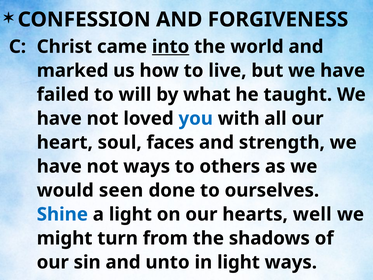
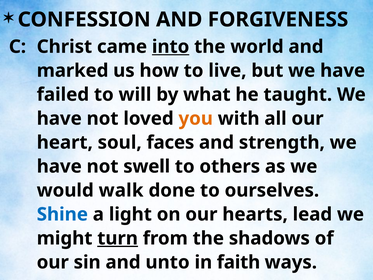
you colour: blue -> orange (196, 118)
not ways: ways -> swell (147, 166)
seen: seen -> walk (121, 190)
well: well -> lead (312, 214)
turn underline: none -> present (118, 238)
in light: light -> faith (238, 262)
